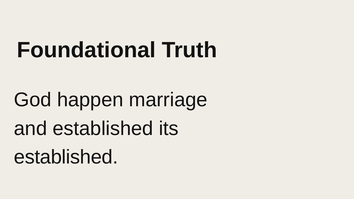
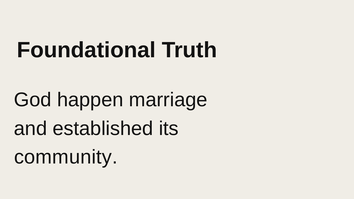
established: established -> community (66, 157)
